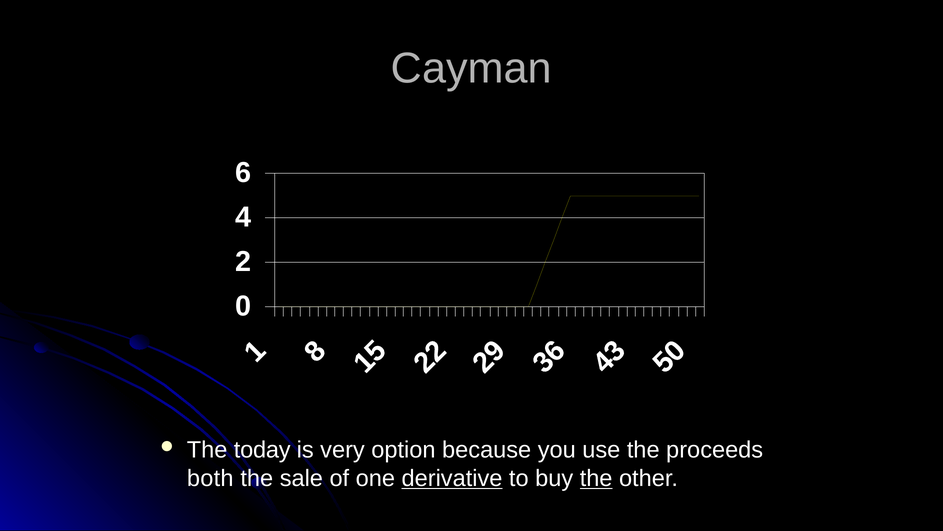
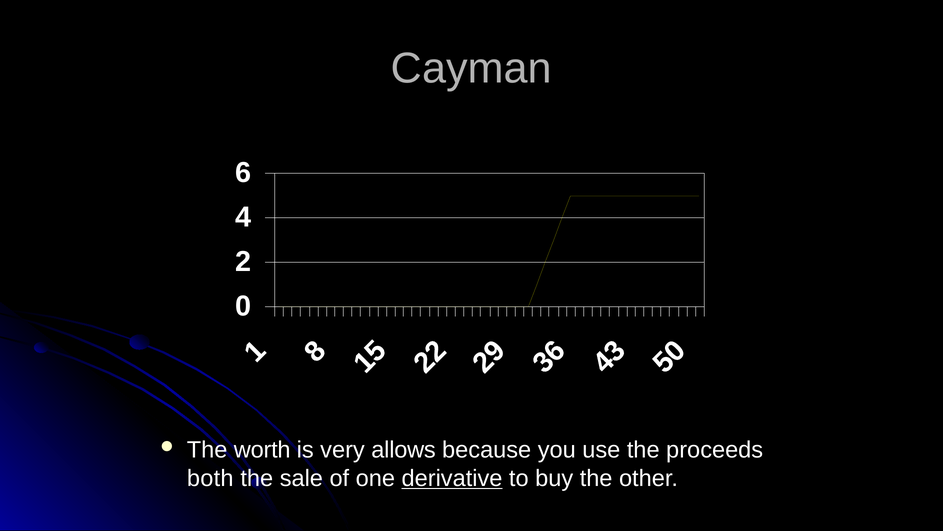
today: today -> worth (262, 450)
option: option -> allows (404, 450)
the underline: present -> none (596, 478)
